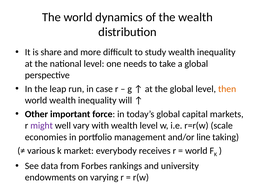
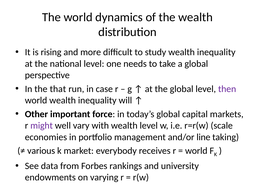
share: share -> rising (51, 52)
leap: leap -> that (58, 89)
then colour: orange -> purple (227, 89)
